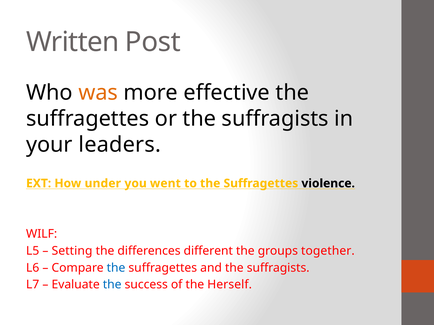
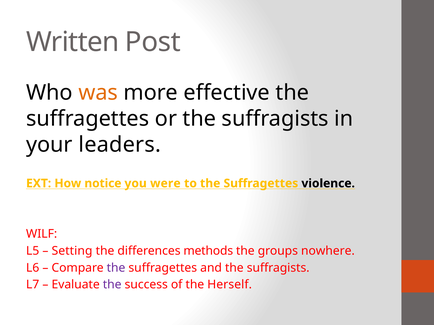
under: under -> notice (103, 184)
went: went -> were (165, 184)
different: different -> methods (208, 251)
together: together -> nowhere (328, 251)
the colour: blue -> purple (116, 268)
the colour: blue -> purple (112, 285)
